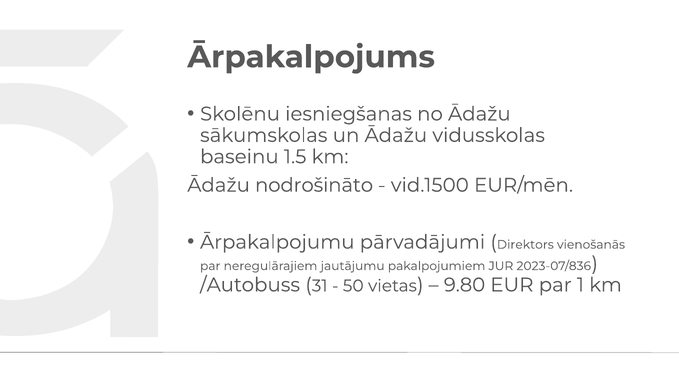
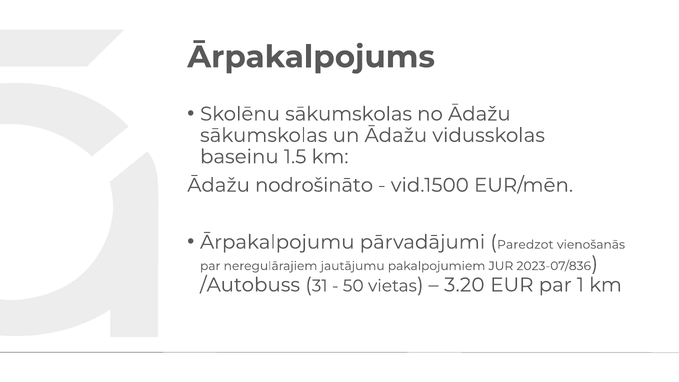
Skolēnu iesniegšanas: iesniegšanas -> sākumskolas (349, 114)
Direktors: Direktors -> Paredzot (525, 245)
9.80: 9.80 -> 3.20 (464, 285)
